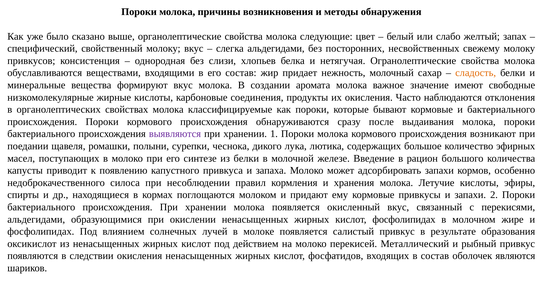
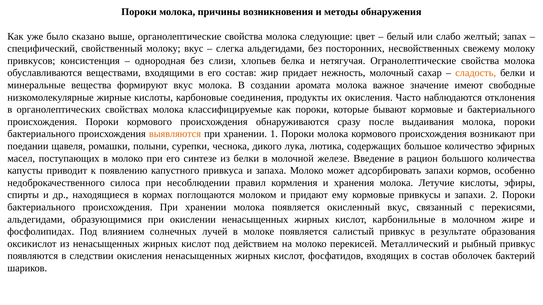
выявляются colour: purple -> orange (175, 134)
кислот фосфолипидах: фосфолипидах -> карбонильные (404, 220)
являются: являются -> бактерий (515, 256)
